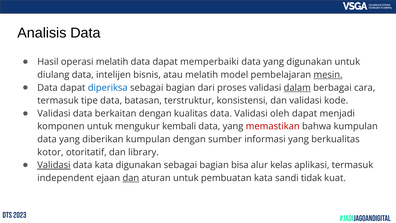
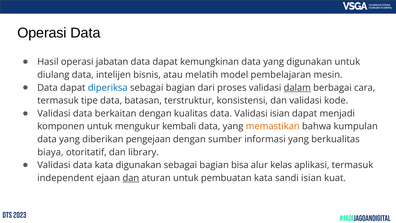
Analisis: Analisis -> Operasi (42, 33)
operasi melatih: melatih -> jabatan (112, 62)
memperbaiki: memperbaiki -> kemungkinan (210, 62)
mesin underline: present -> none (328, 75)
Validasi oleh: oleh -> isian (280, 113)
memastikan colour: red -> orange (273, 126)
diberikan kumpulan: kumpulan -> pengejaan (148, 139)
kotor: kotor -> biaya (50, 152)
Validasi underline: present -> none (54, 165)
sandi tidak: tidak -> isian (311, 178)
